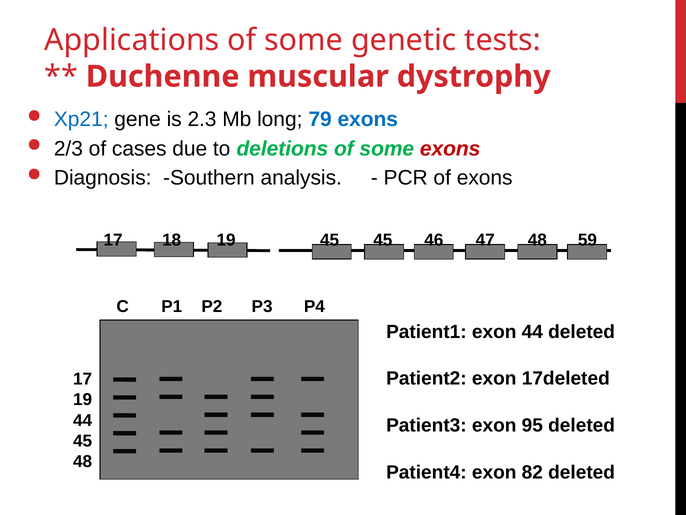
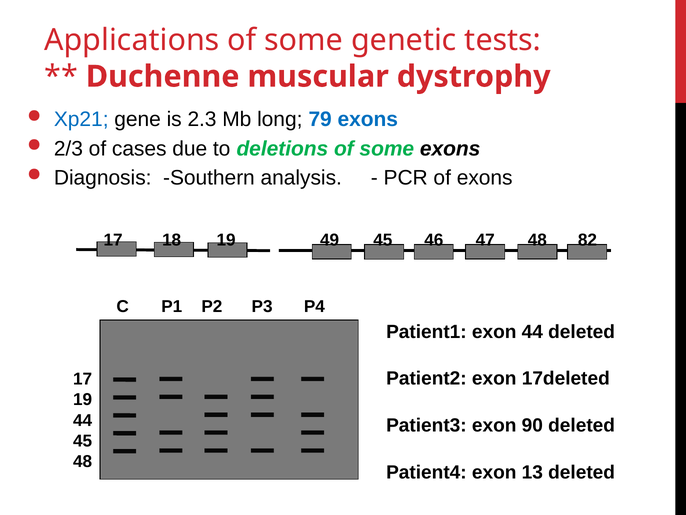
exons colour: red -> black (450, 149)
19 45: 45 -> 49 (330, 240)
59: 59 -> 82 (587, 240)
95: 95 -> 90 (532, 425)
82: 82 -> 13 (532, 472)
